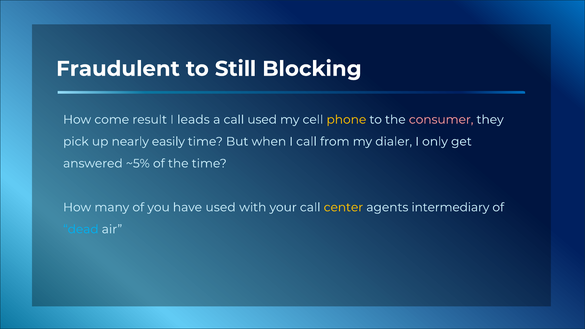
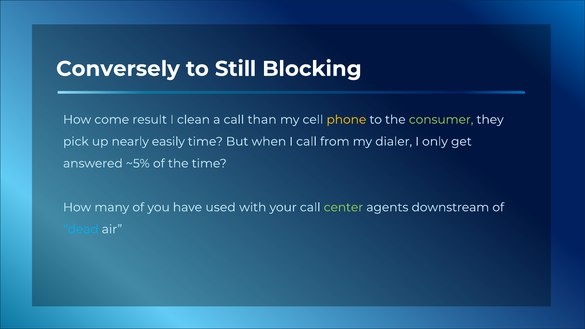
Fraudulent: Fraudulent -> Conversely (118, 69)
leads: leads -> clean (193, 120)
call used: used -> than (262, 120)
consumer colour: pink -> light green (441, 120)
center colour: yellow -> light green (343, 207)
intermediary: intermediary -> downstream (450, 207)
